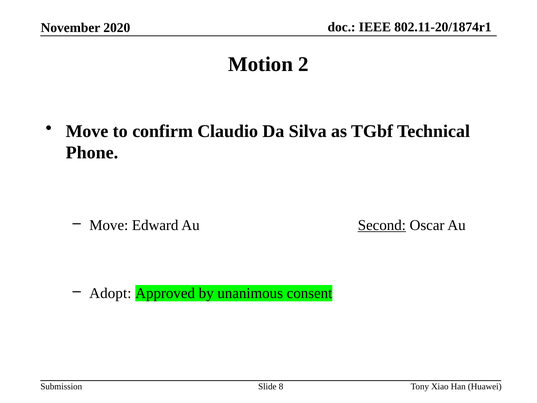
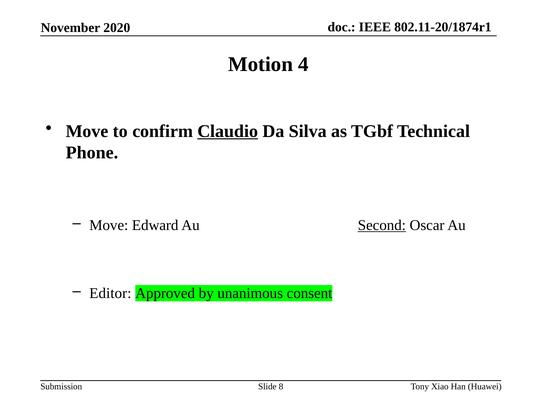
2: 2 -> 4 (303, 64)
Claudio underline: none -> present (228, 131)
Adopt: Adopt -> Editor (110, 293)
